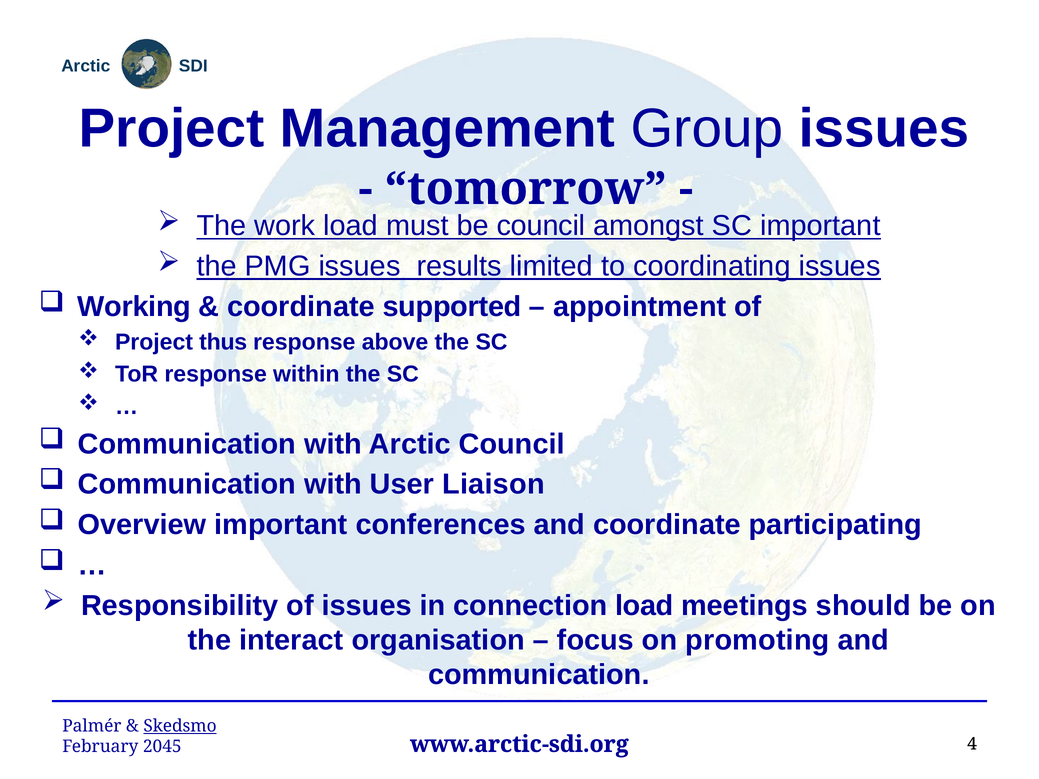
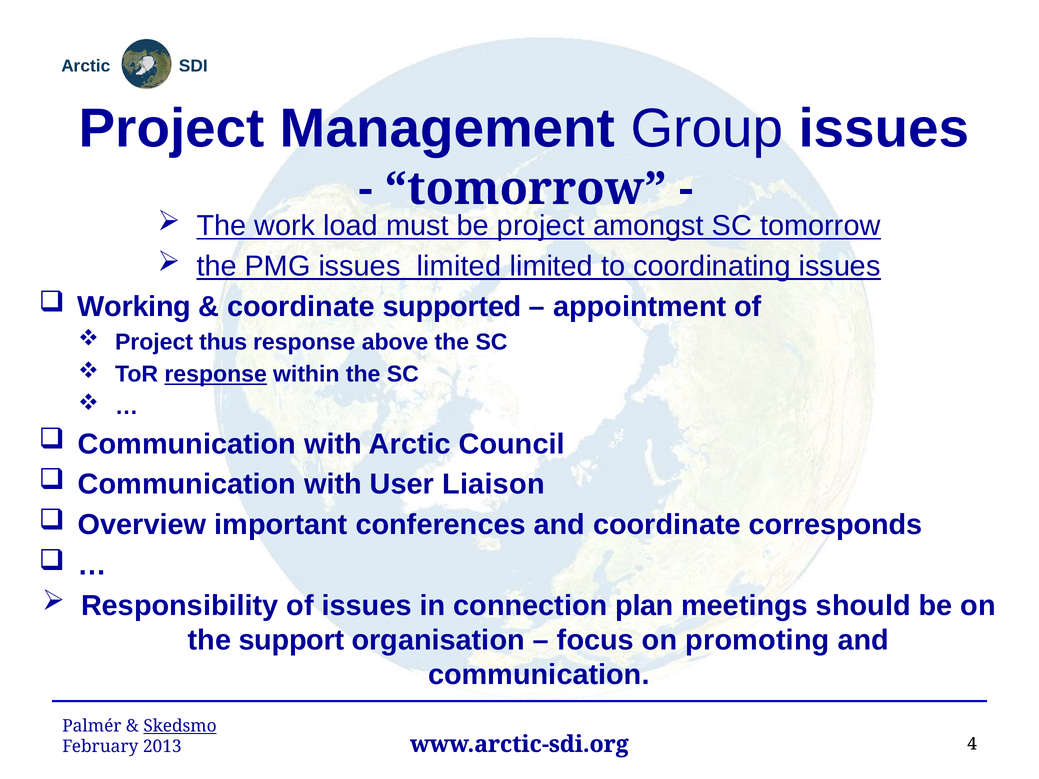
be council: council -> project (541, 226)
SC important: important -> tomorrow (820, 226)
issues results: results -> limited (459, 266)
response underline: none -> present (216, 374)
participating: participating -> corresponds (836, 525)
connection load: load -> plan (644, 606)
interact: interact -> support (291, 640)
2045: 2045 -> 2013 (162, 747)
